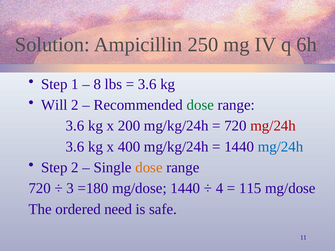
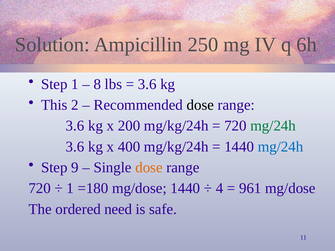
Will: Will -> This (54, 105)
dose colour: green -> black (200, 105)
mg/24h colour: red -> green (273, 126)
Step 2: 2 -> 9 (75, 168)
3: 3 -> 1 (70, 189)
115: 115 -> 961 (250, 189)
